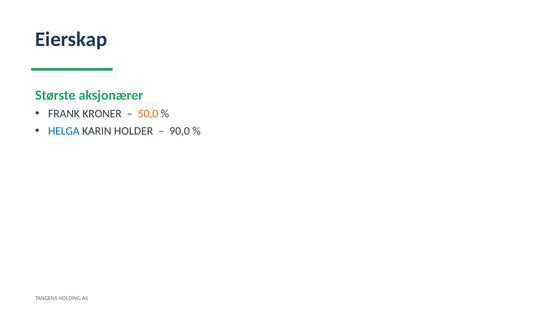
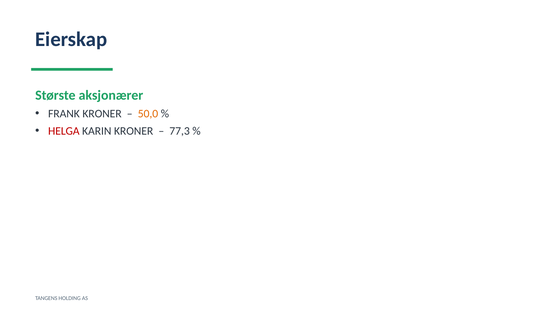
HELGA colour: blue -> red (64, 131)
KARIN HOLDER: HOLDER -> KRONER (134, 131)
90,0: 90,0 -> 77,3 (180, 131)
